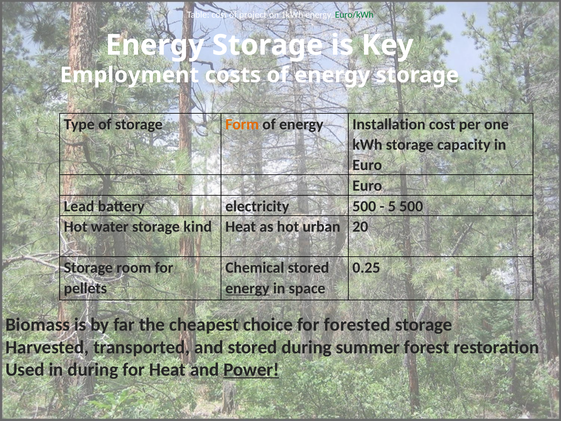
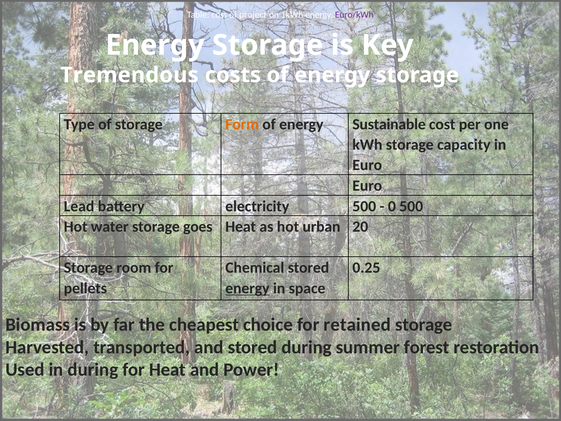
Euro/kWh colour: green -> purple (354, 15)
Employment: Employment -> Tremendous (129, 75)
Installation: Installation -> Sustainable (389, 124)
5: 5 -> 0 (392, 206)
kind: kind -> goes (198, 227)
forested: forested -> retained (357, 325)
Power underline: present -> none (251, 369)
